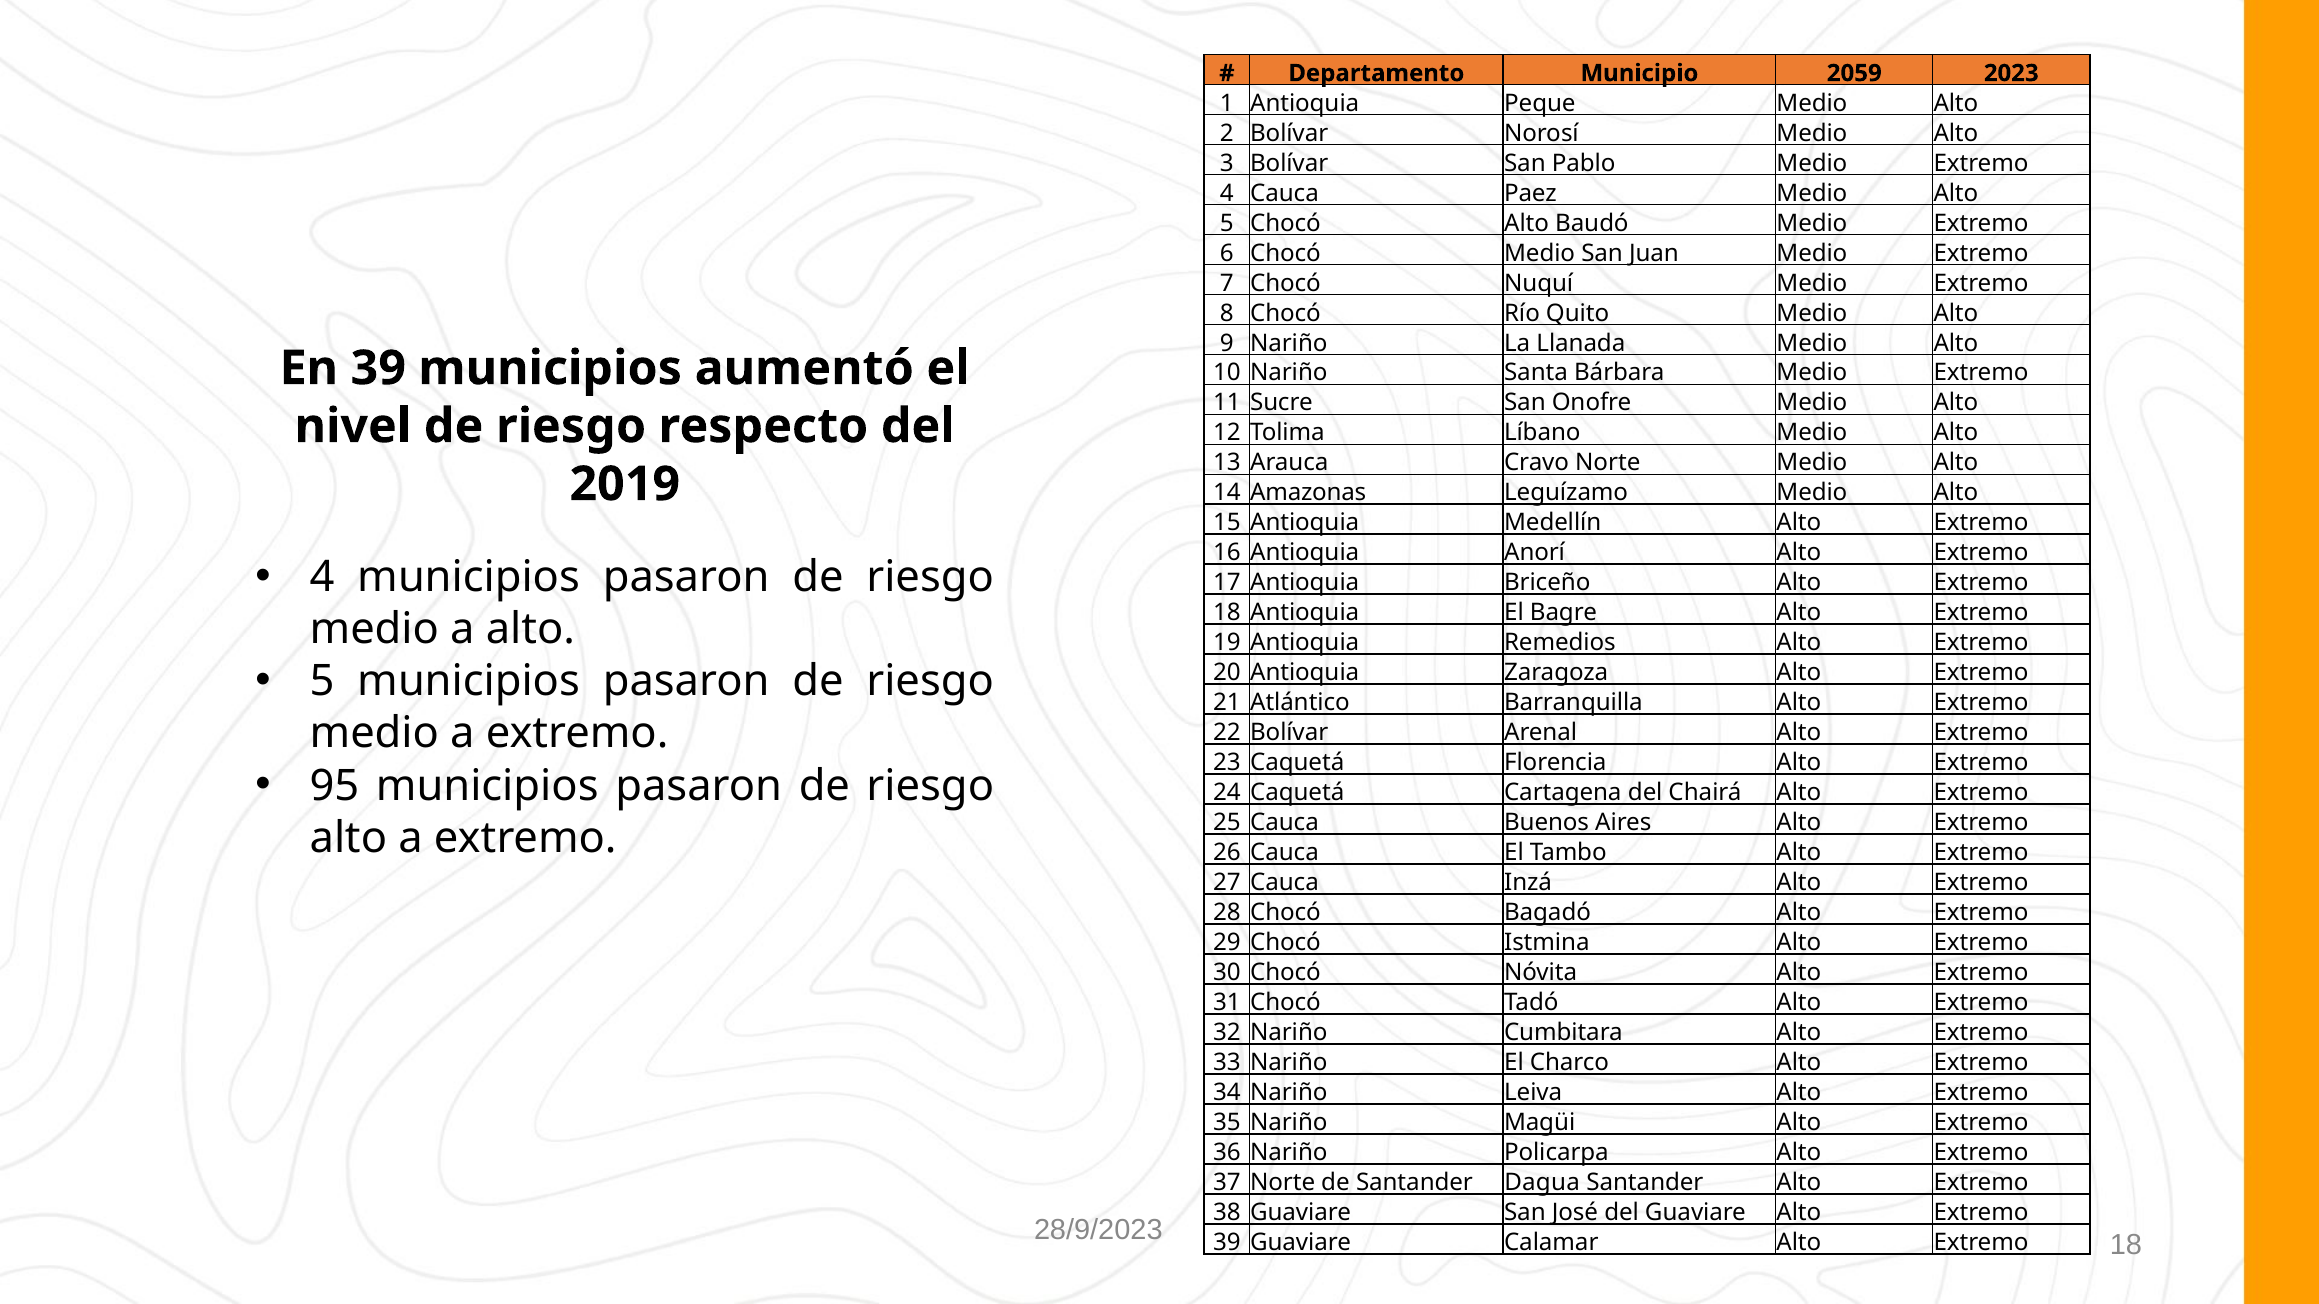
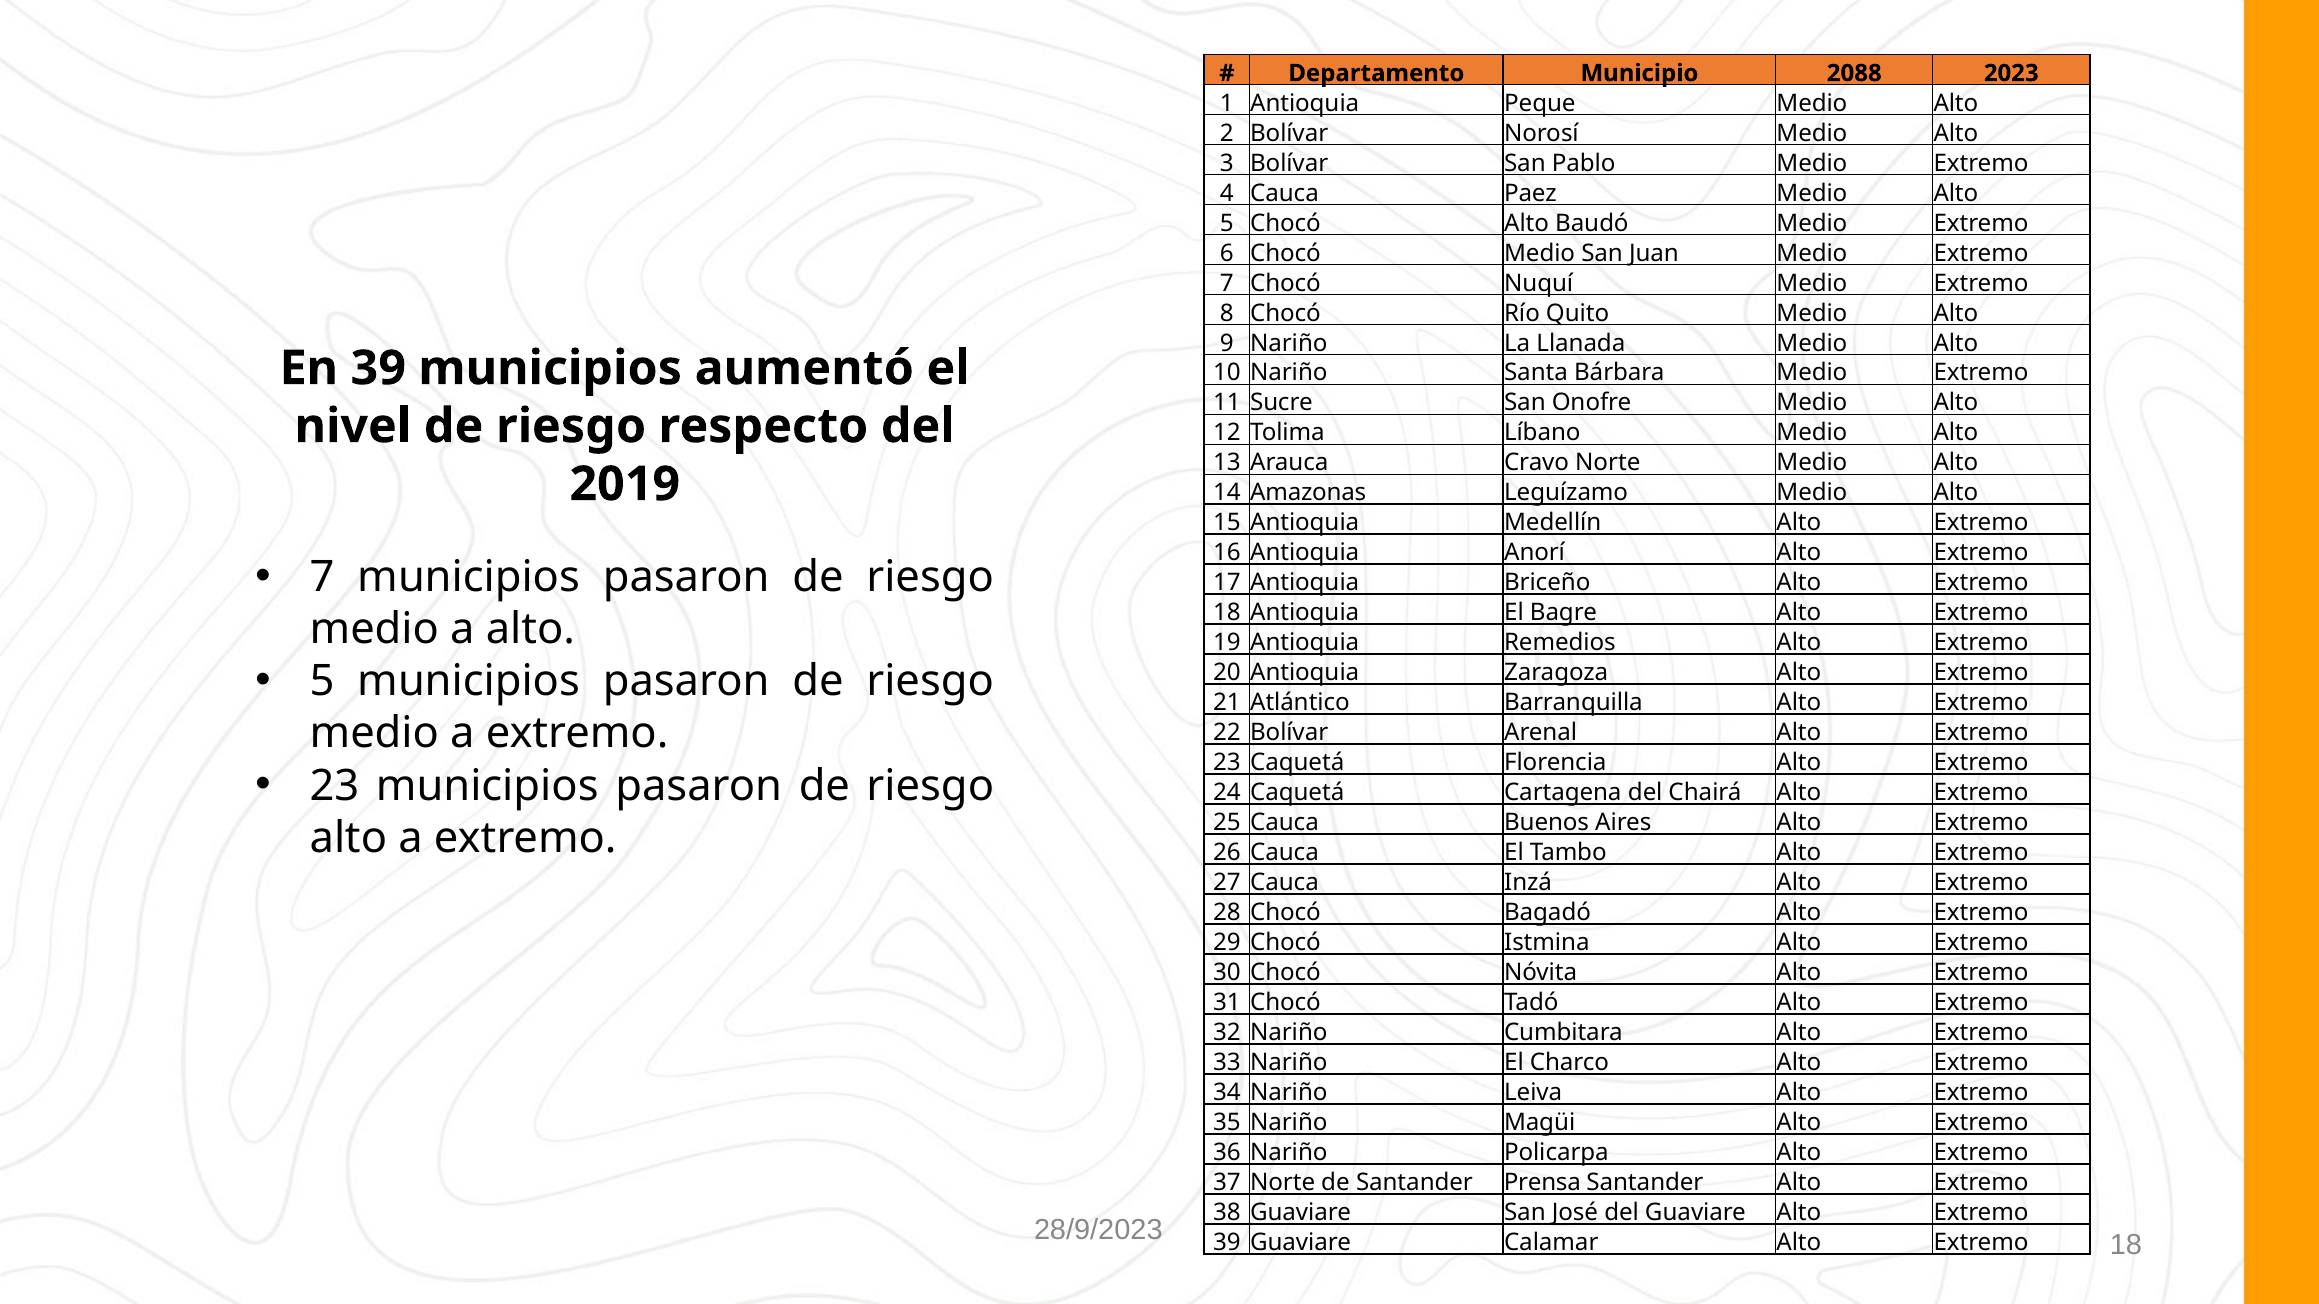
2059: 2059 -> 2088 (1854, 73)
4: 4 -> 7 (322, 577)
95: 95 -> 23 (334, 786)
Dagua: Dagua -> Prensa (1542, 1183)
